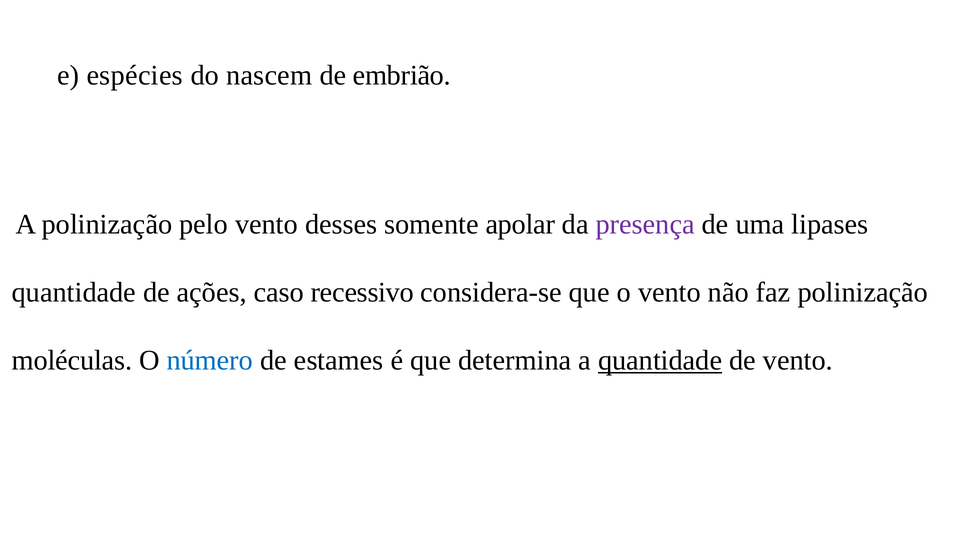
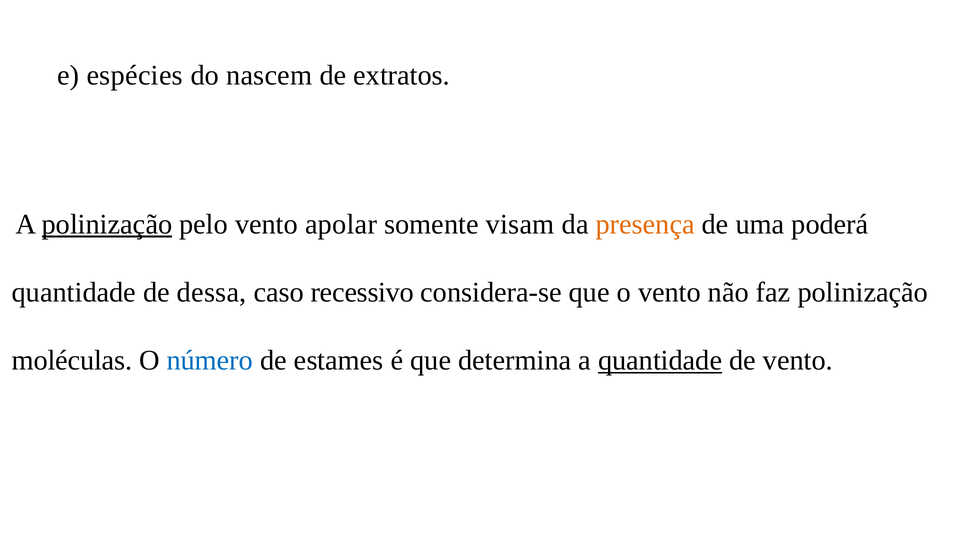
embrião: embrião -> extratos (402, 76)
polinização underline: none -> present (107, 224)
desses: desses -> apolar (341, 224)
apolar: apolar -> visam (520, 224)
presença colour: purple -> orange (645, 224)
lipases: lipases -> poderá (830, 224)
ações: ações -> dessa (212, 292)
